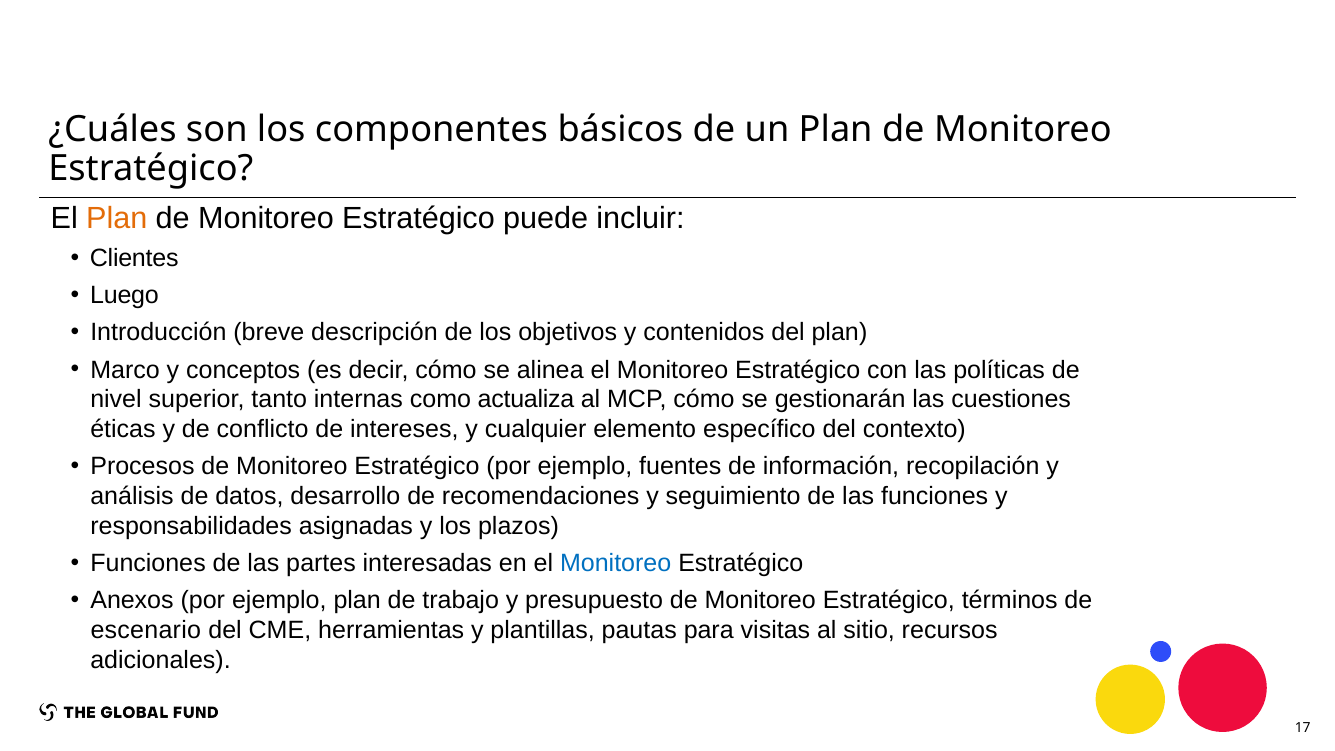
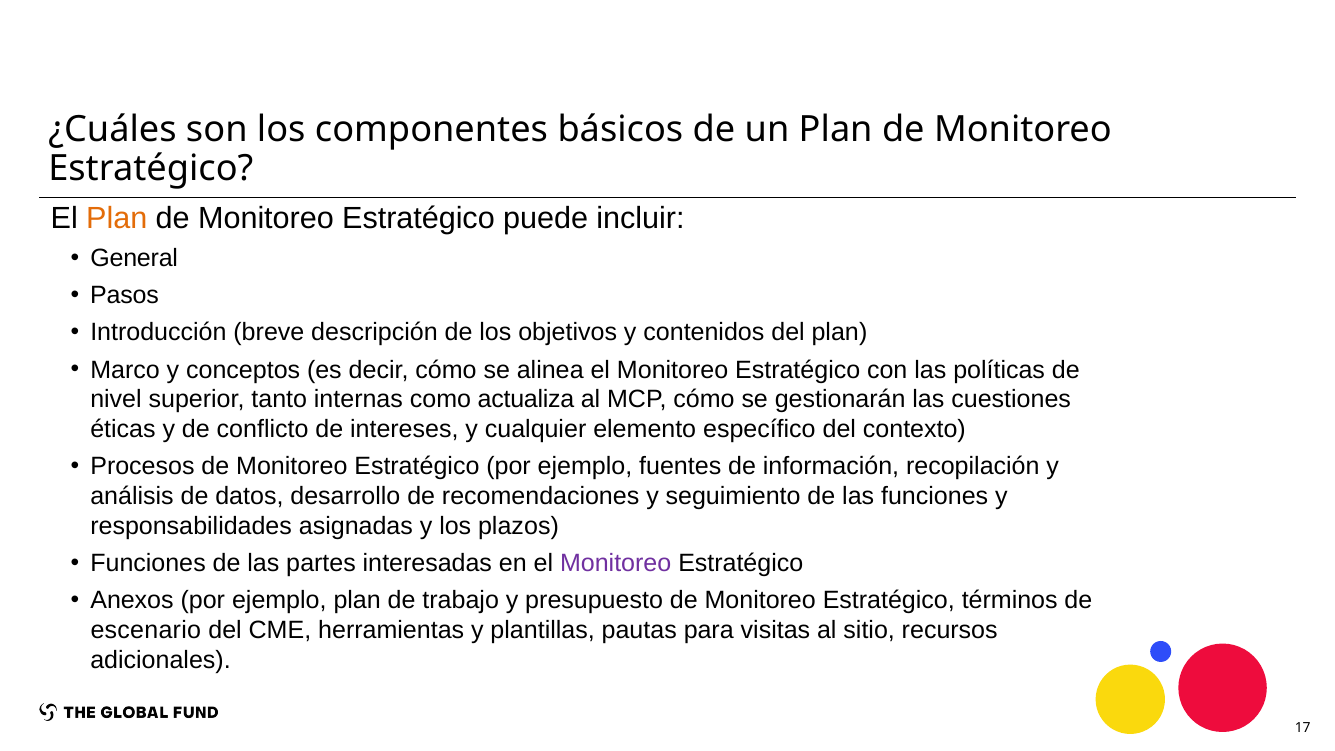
Clientes: Clientes -> General (134, 258)
Luego: Luego -> Pasos (125, 295)
Monitoreo colour: blue -> purple (616, 563)
